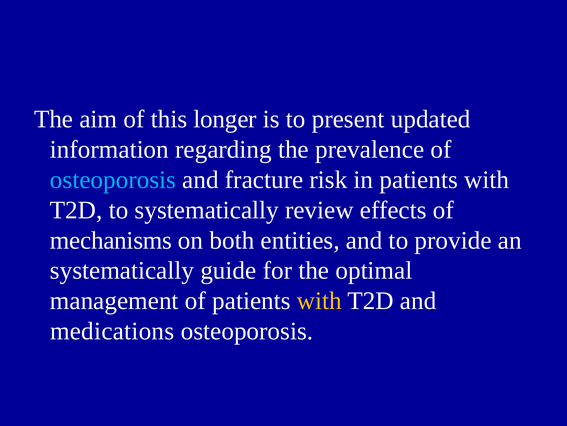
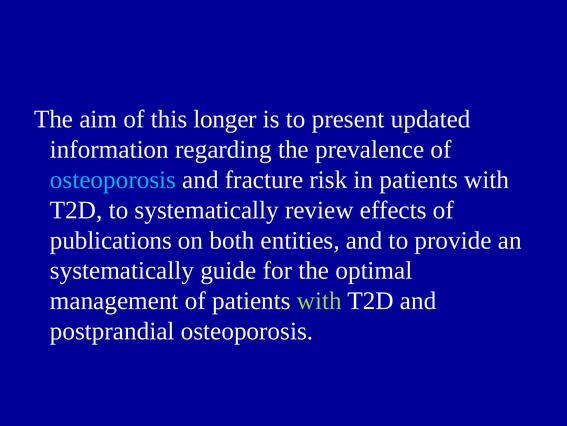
mechanisms: mechanisms -> publications (111, 240)
with colour: yellow -> light green (319, 300)
medications: medications -> postprandial (112, 331)
